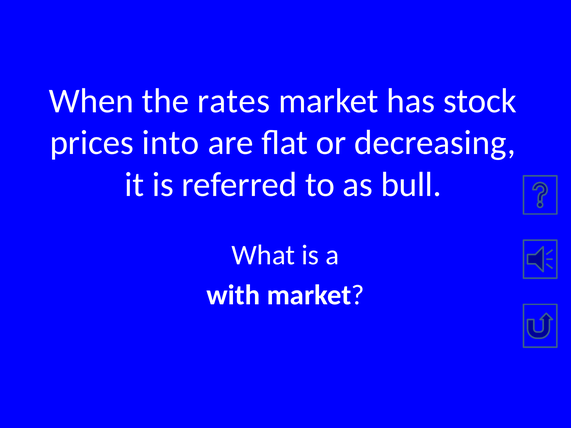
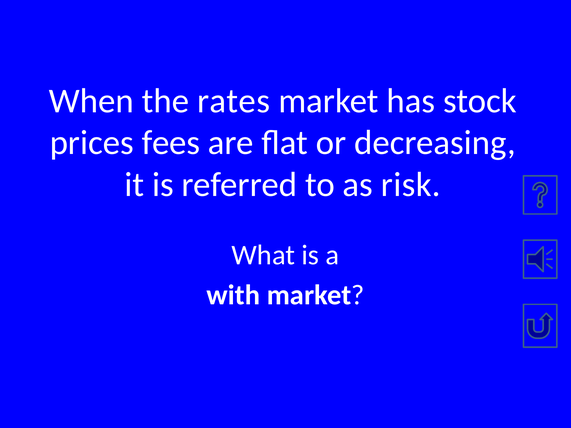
into: into -> fees (171, 143)
bull: bull -> risk (411, 185)
